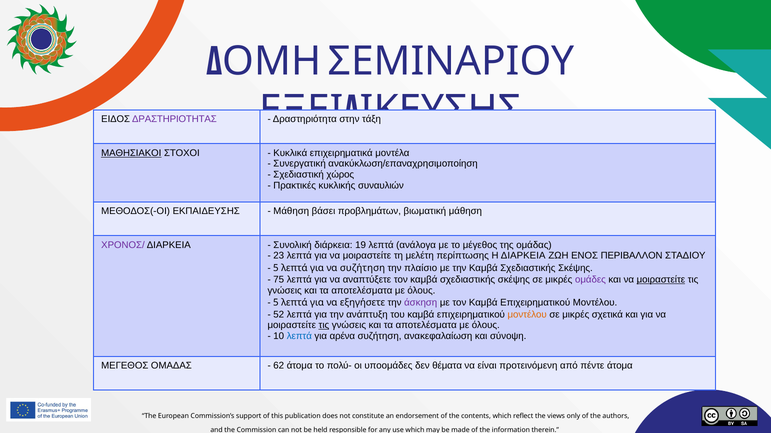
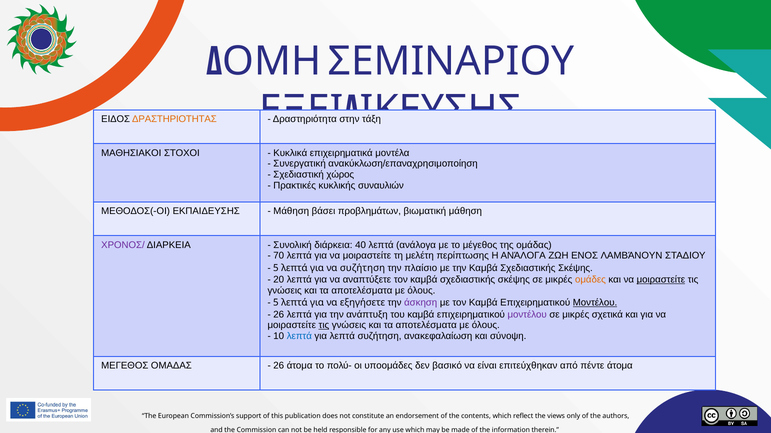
ΔΡΑΣΤΗΡΙΟΤΗΤΑΣ colour: purple -> orange (174, 119)
ΜΑΘΗΣΙΑΚΟΙ underline: present -> none (131, 153)
19: 19 -> 40 (361, 245)
23: 23 -> 70 (279, 256)
Η ΔΙΑΡΚΕΙΑ: ΔΙΑΡΚΕΙΑ -> ΑΝΆΛΟΓΑ (523, 256)
ΠΕΡΙΒΑΛΛΟΝ: ΠΕΡΙΒΑΛΛΟΝ -> ΛΑΜΒΆΝΟΥΝ (632, 256)
75: 75 -> 20 (279, 280)
ομάδες colour: purple -> orange (590, 280)
Μοντέλου underline: none -> present (595, 303)
52: 52 -> 26 (279, 315)
μοντέλου colour: orange -> purple (527, 315)
για αρένα: αρένα -> λεπτά (342, 336)
62: 62 -> 26 (279, 366)
θέματα: θέματα -> βασικό (447, 366)
προτεινόμενη: προτεινόμενη -> επιτεύχθηκαν (528, 366)
